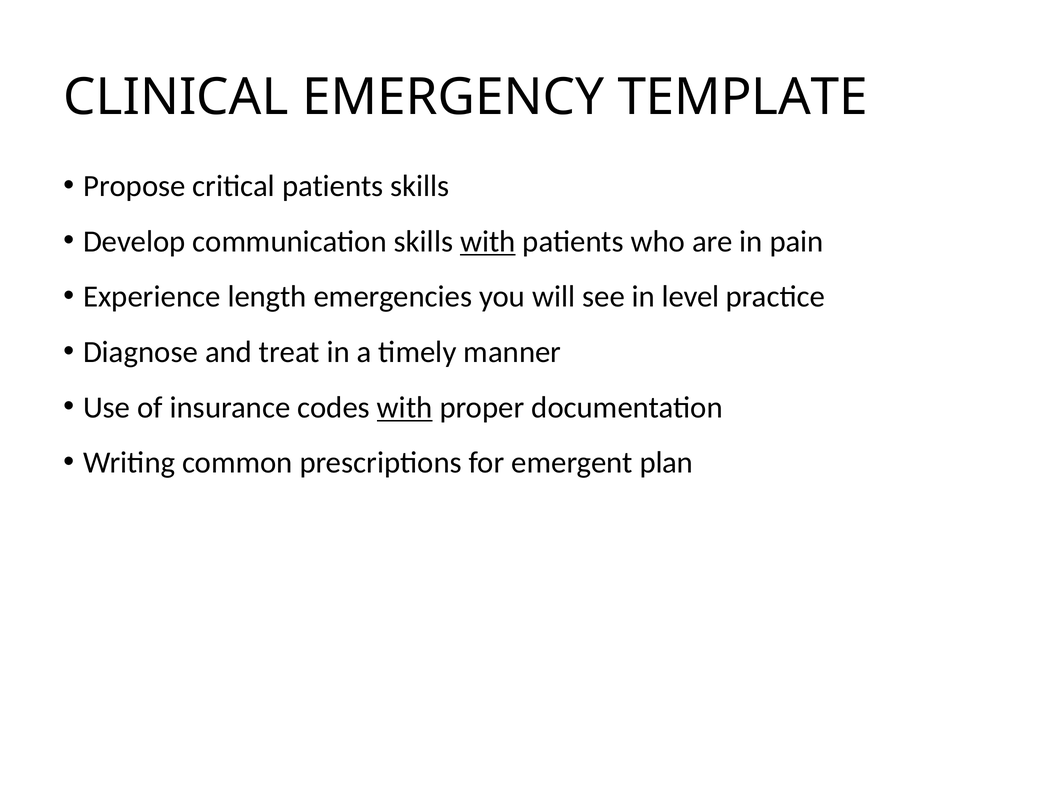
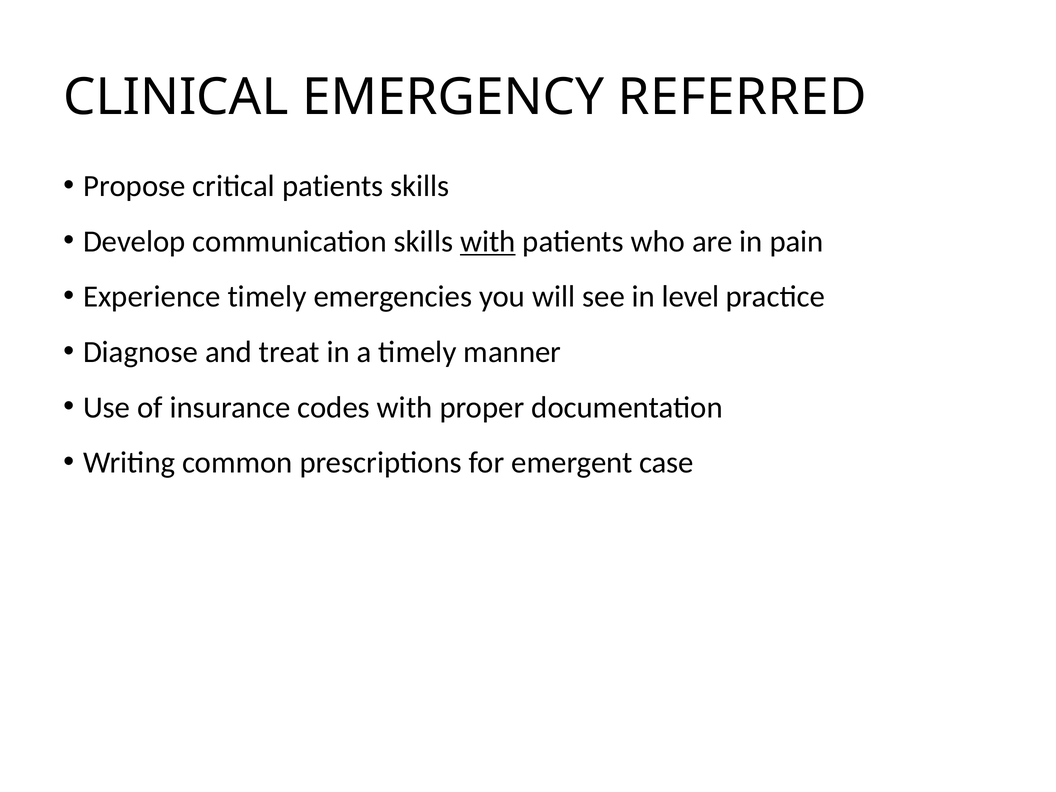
TEMPLATE: TEMPLATE -> REFERRED (742, 97)
Experience length: length -> timely (267, 297)
with underline: present -> none (405, 407)
plan: plan -> case (666, 463)
